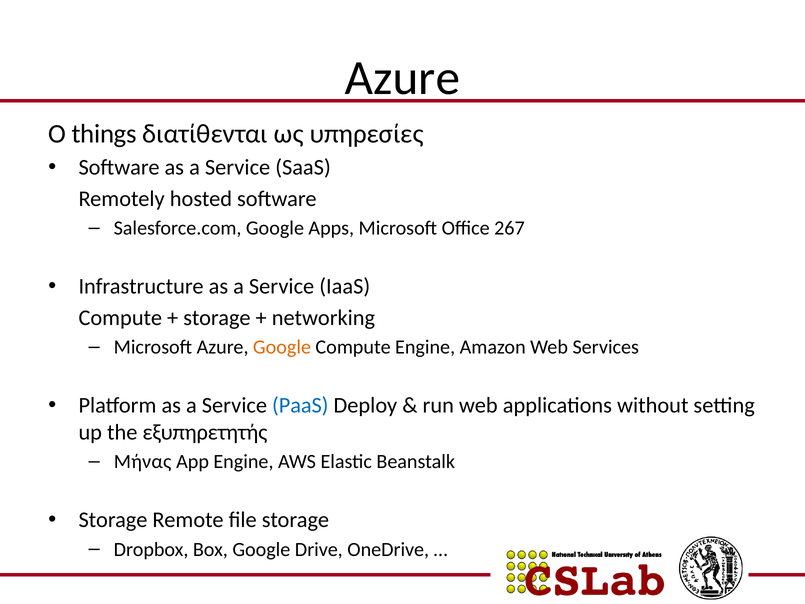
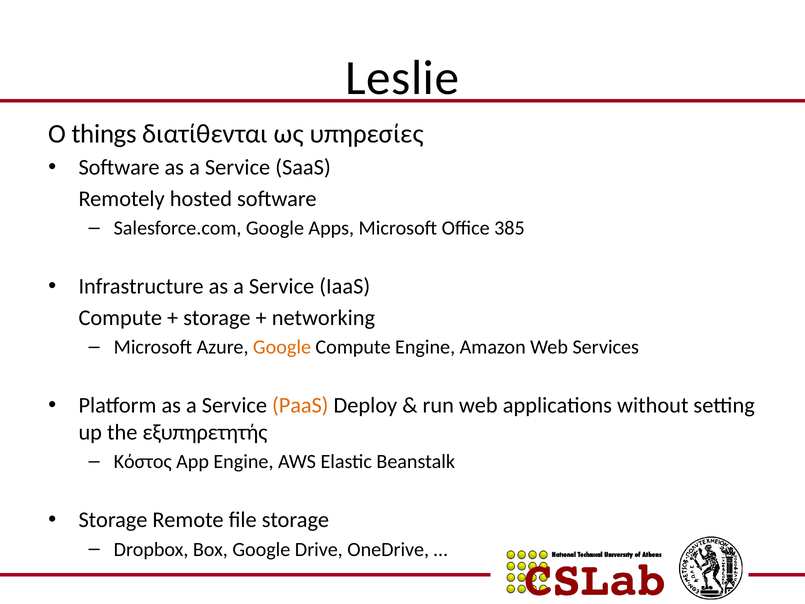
Azure: Azure -> Leslie (402, 78)
267: 267 -> 385 (509, 228)
PaaS colour: blue -> orange (300, 405)
Μήνας: Μήνας -> Κόστος (143, 462)
